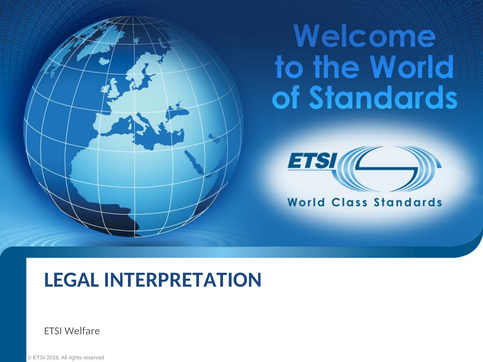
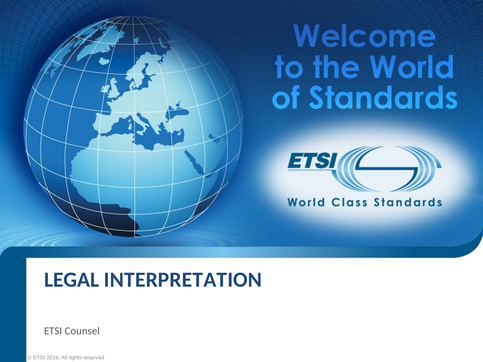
Welfare: Welfare -> Counsel (82, 331)
